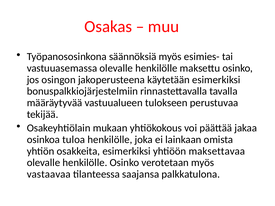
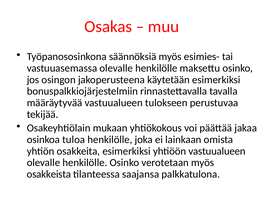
yhtiöön maksettavaa: maksettavaa -> vastuualueen (217, 151)
vastaavaa: vastaavaa -> osakkeista (49, 174)
